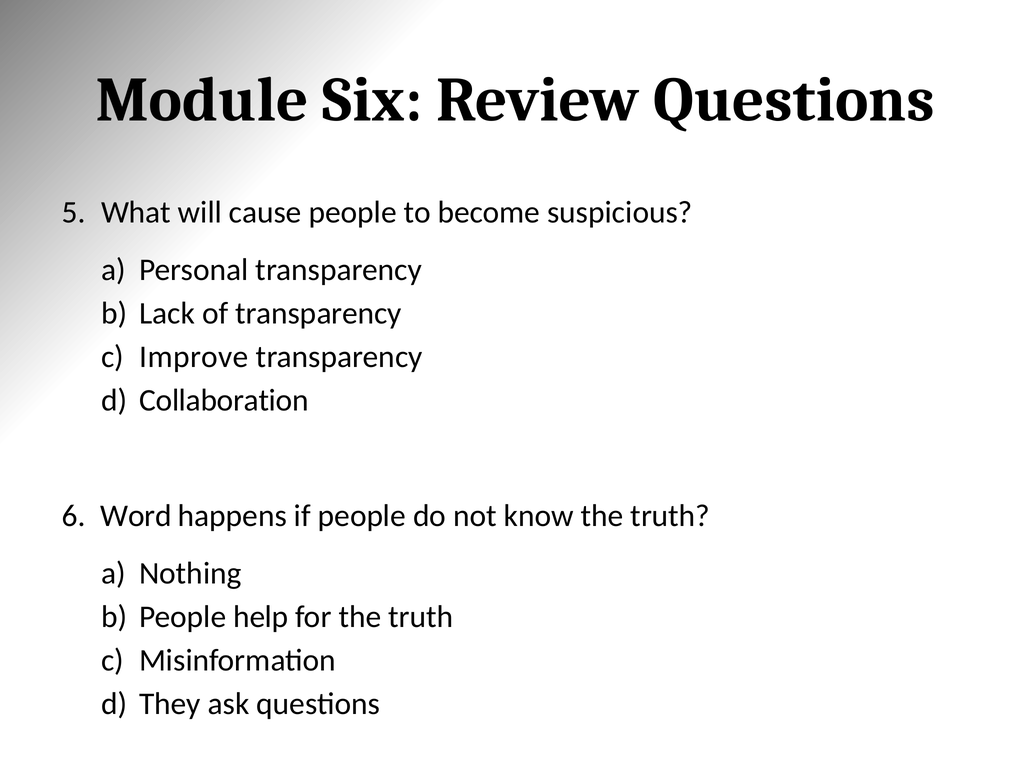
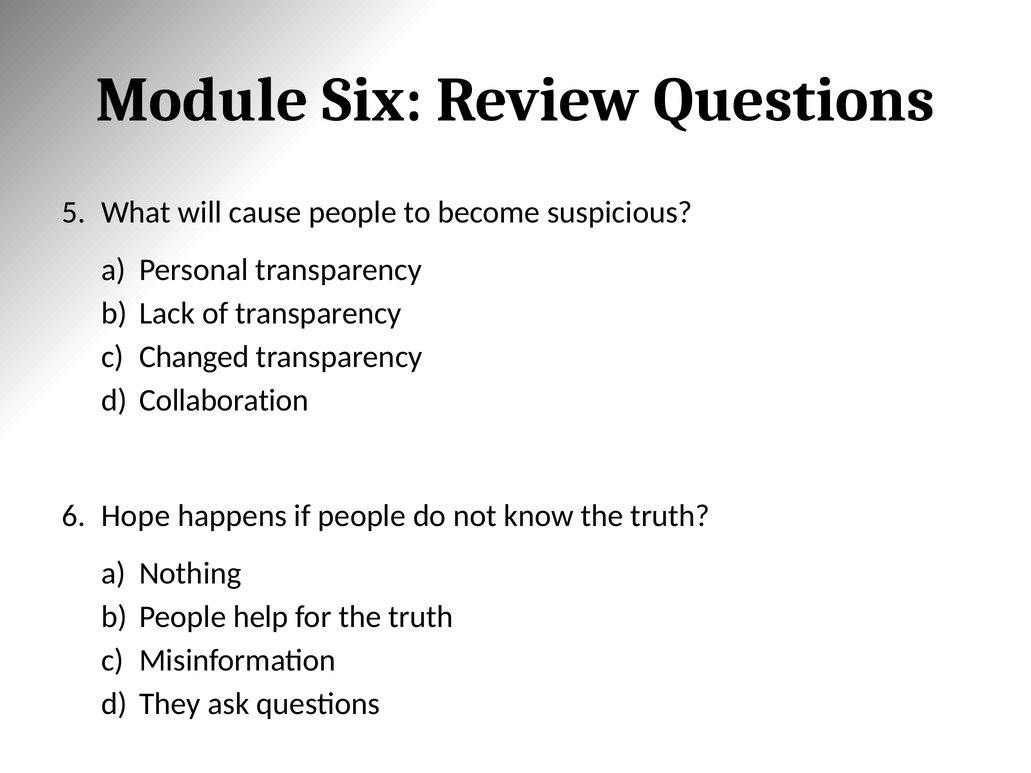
Improve: Improve -> Changed (194, 357)
Word: Word -> Hope (136, 516)
